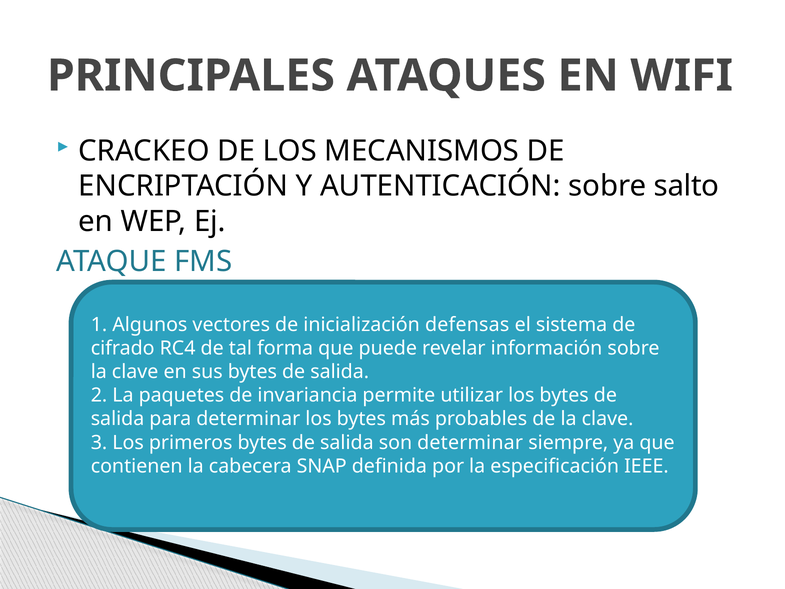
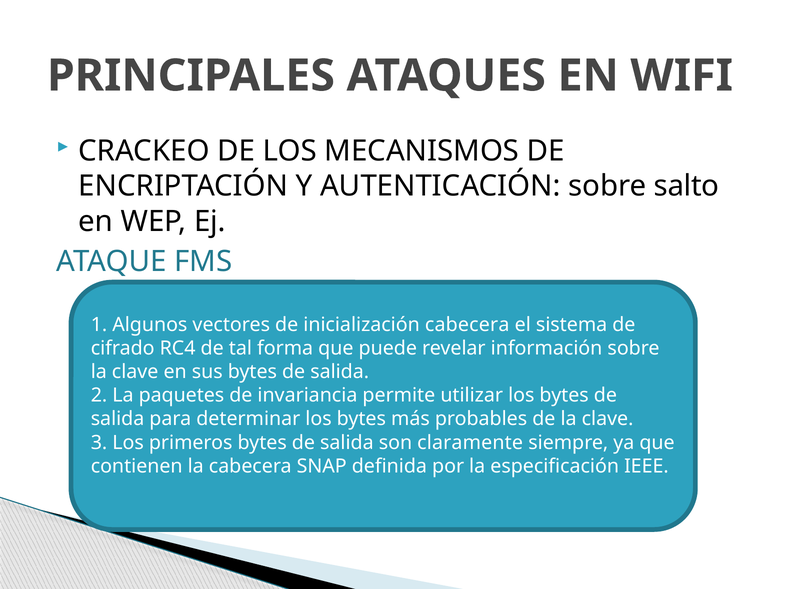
inicialización defensas: defensas -> cabecera (467, 325)
son determinar: determinar -> claramente (470, 442)
